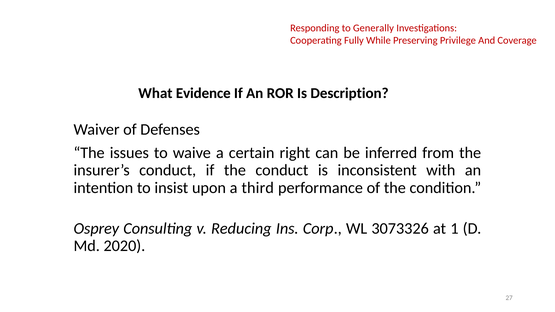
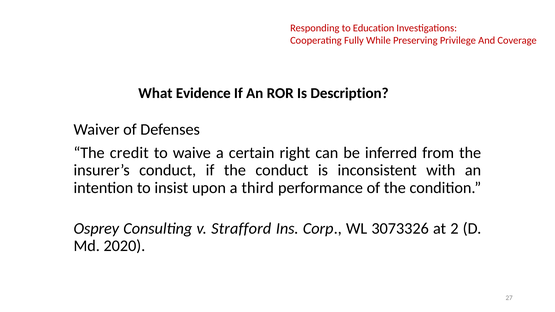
Generally: Generally -> Education (374, 28)
issues: issues -> credit (129, 153)
Reducing: Reducing -> Strafford (241, 229)
1: 1 -> 2 (454, 229)
